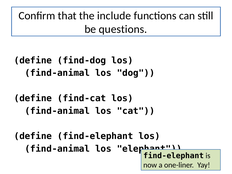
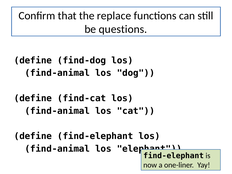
include: include -> replace (114, 16)
